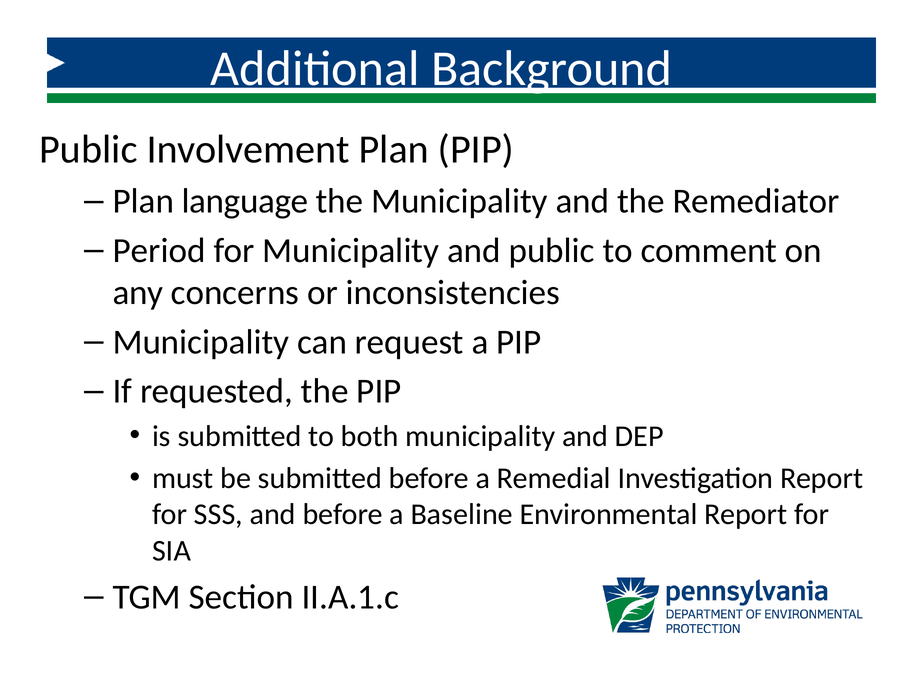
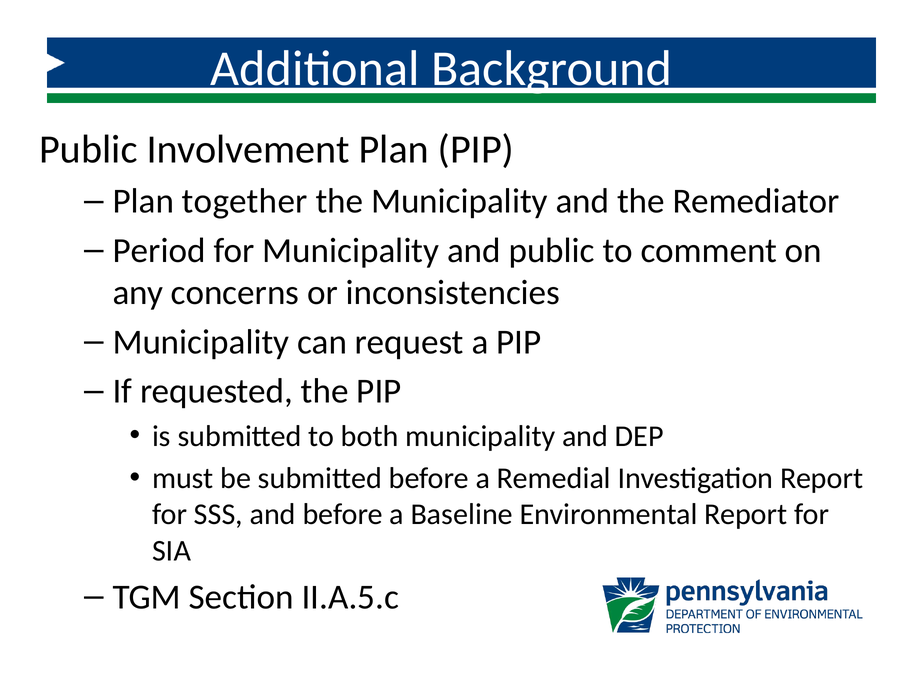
language: language -> together (245, 201)
II.A.1.c: II.A.1.c -> II.A.5.c (350, 597)
